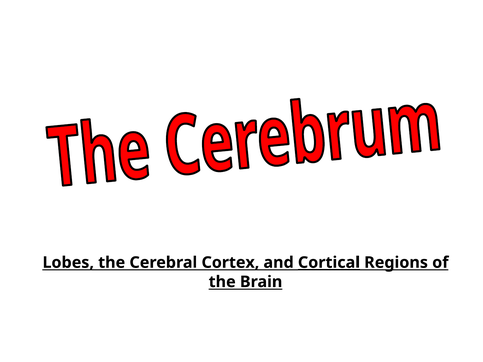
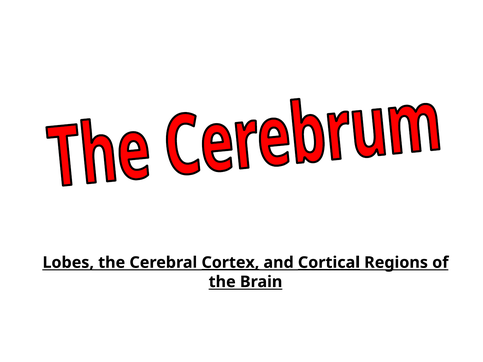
Cortex underline: none -> present (230, 263)
